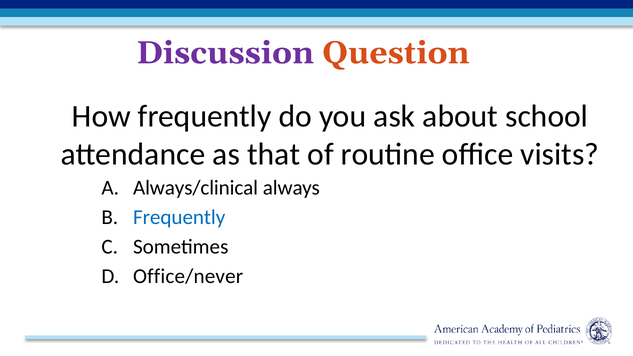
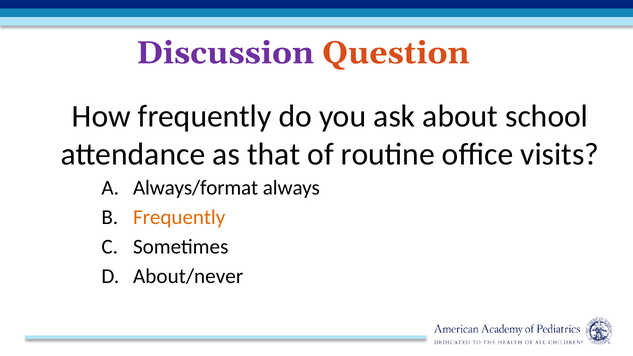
Always/clinical: Always/clinical -> Always/format (196, 188)
Frequently colour: blue -> orange (179, 217)
Office/never: Office/never -> About/never (188, 276)
